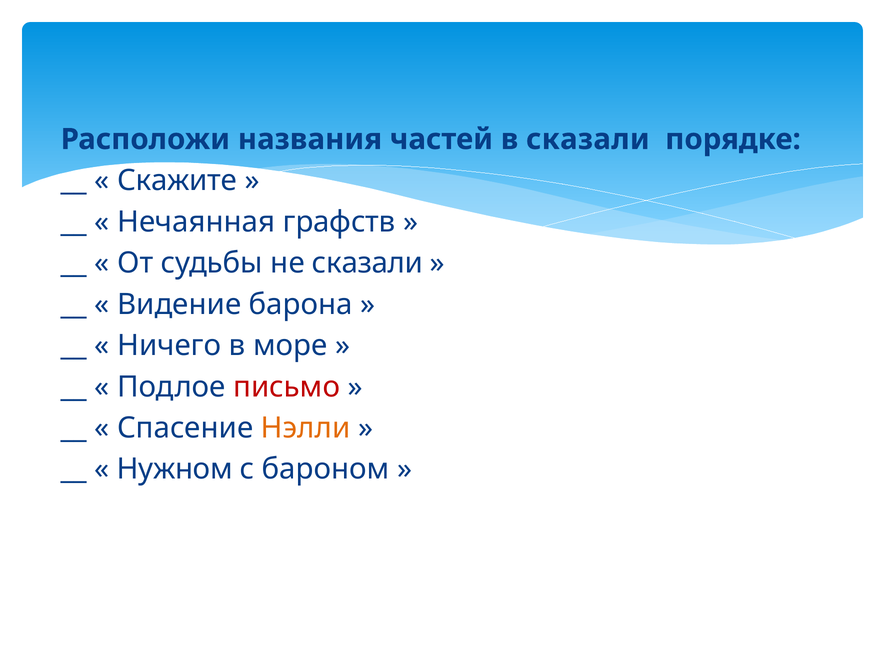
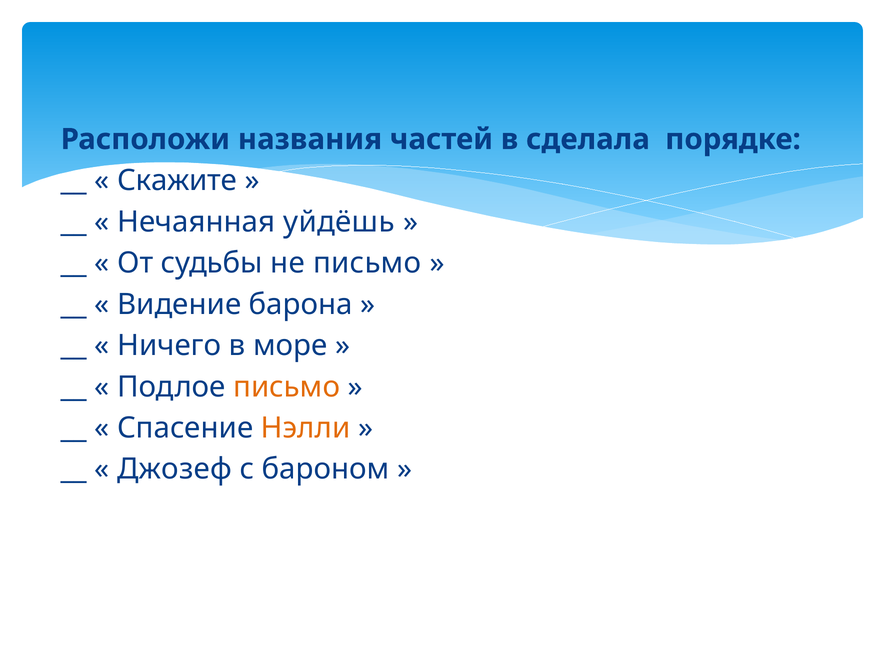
в сказали: сказали -> сделала (588, 139)
графств: графств -> уйдёшь (339, 222)
не сказали: сказали -> письмо (367, 263)
письмо colour: red -> orange (287, 387)
Нужном: Нужном -> Джозеф (174, 469)
